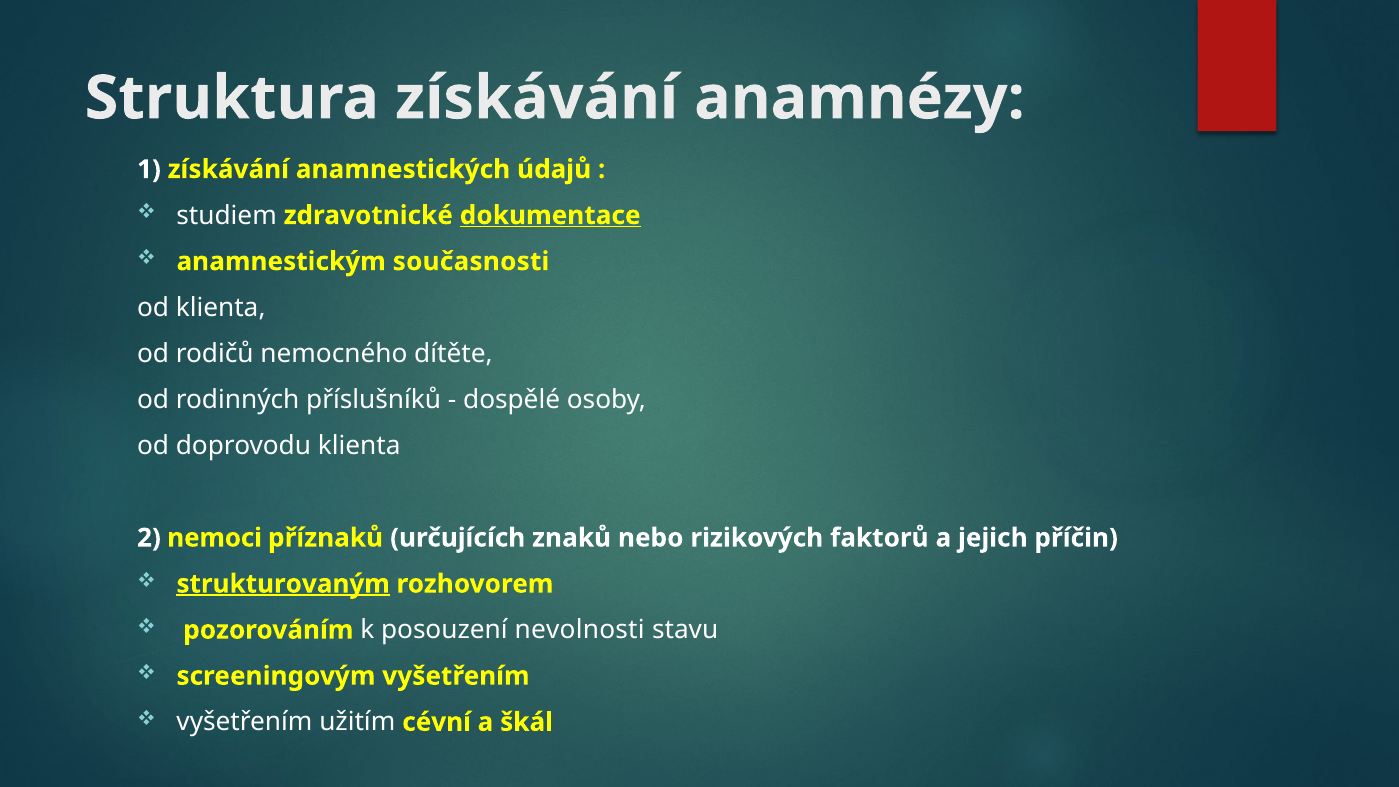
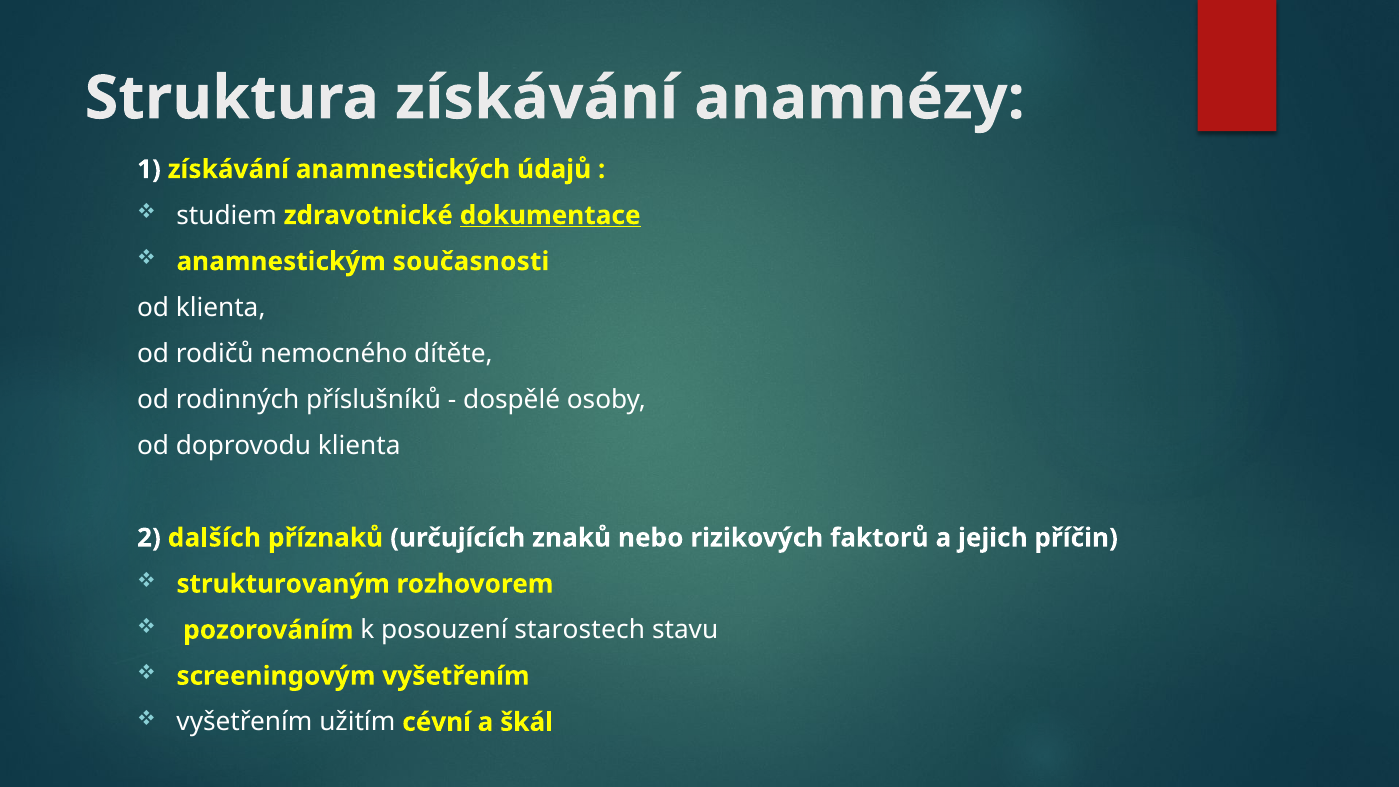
nemoci: nemoci -> dalších (214, 538)
strukturovaným underline: present -> none (283, 584)
nevolnosti: nevolnosti -> starostech (580, 630)
